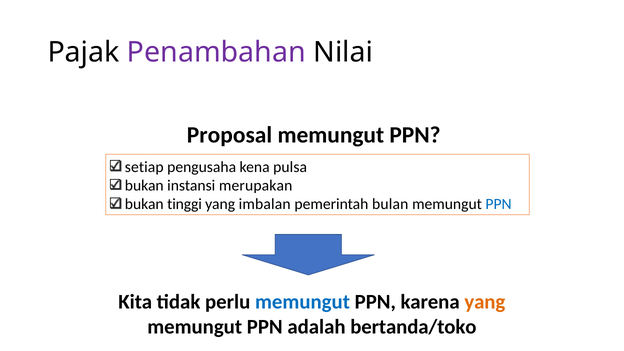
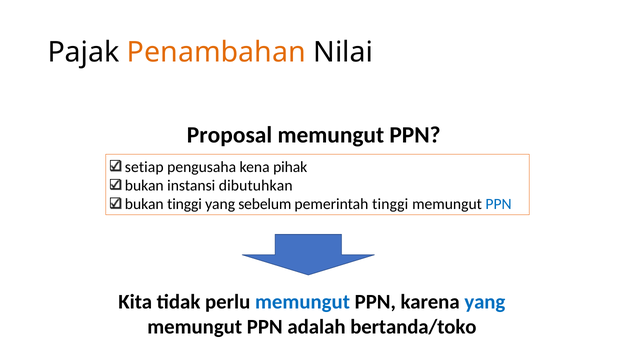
Penambahan colour: purple -> orange (216, 52)
pulsa: pulsa -> pihak (290, 167)
merupakan: merupakan -> dibutuhkan (256, 186)
imbalan: imbalan -> sebelum (265, 204)
pemerintah bulan: bulan -> tinggi (390, 204)
yang colour: orange -> blue (485, 302)
